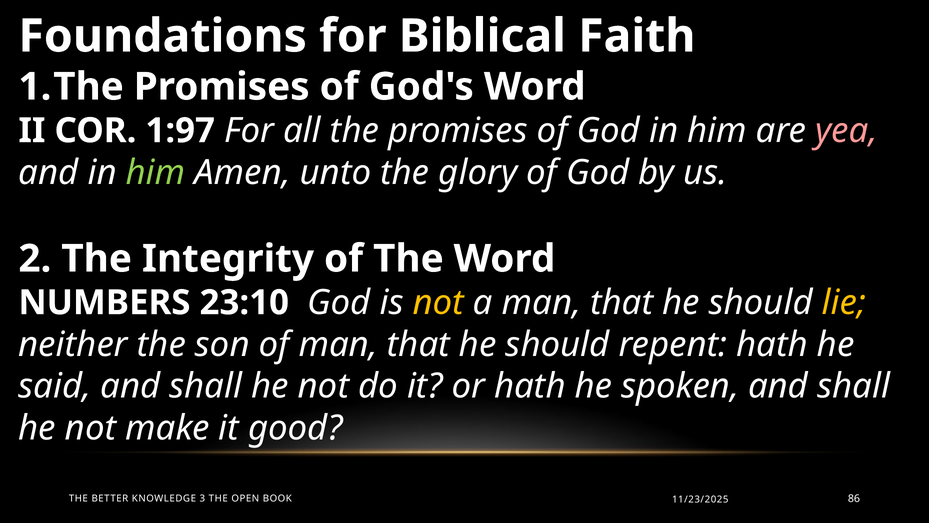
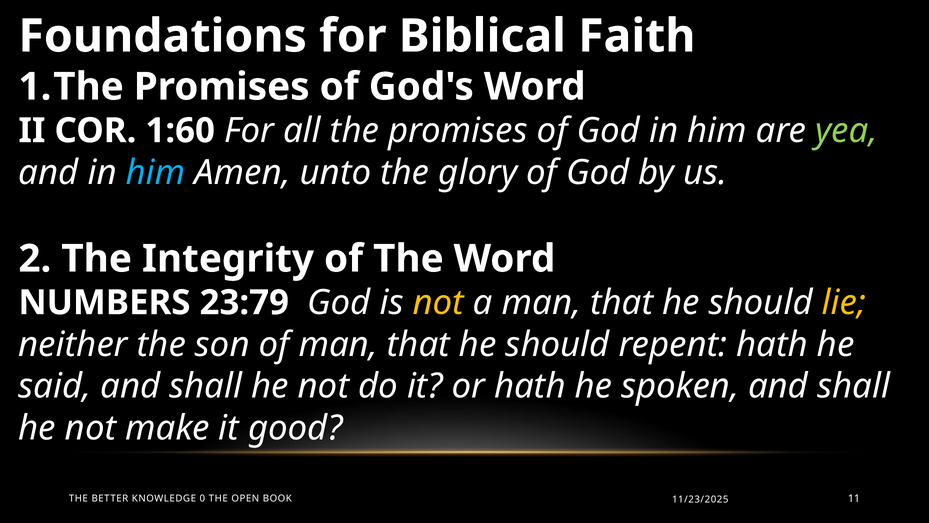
1:97: 1:97 -> 1:60 (180, 131)
yea colour: pink -> light green (846, 131)
him colour: light green -> light blue (155, 172)
23:10: 23:10 -> 23:79 (244, 302)
3: 3 -> 0 (202, 498)
86: 86 -> 11 (854, 498)
